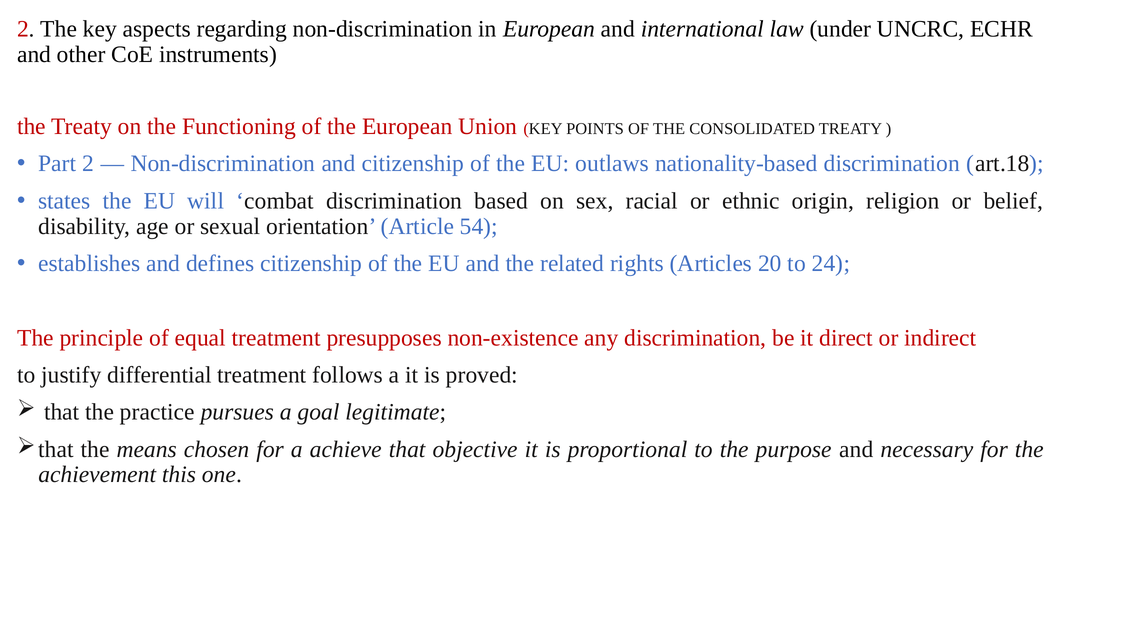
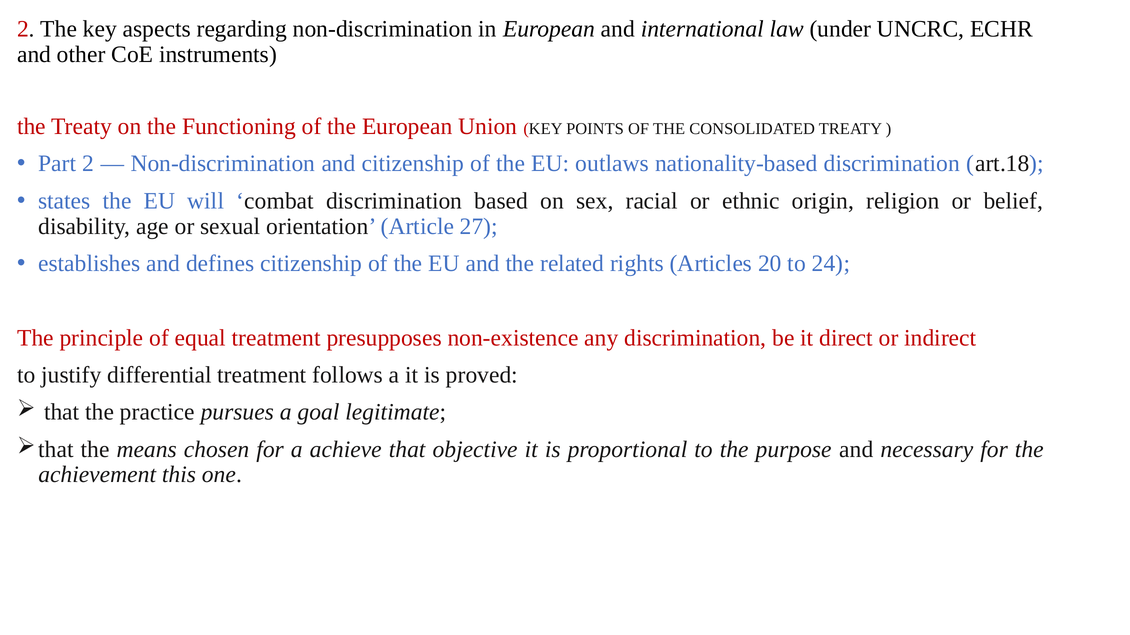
54: 54 -> 27 (479, 226)
